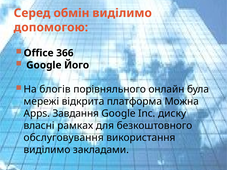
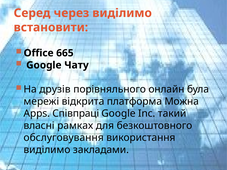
обмін: обмін -> через (71, 13)
допомогою: допомогою -> встановити (51, 27)
366: 366 -> 665 (65, 53)
Його: Його -> Чату (76, 65)
блогів: блогів -> друзів (55, 89)
Завдання: Завдання -> Співпраці (76, 114)
диску: диску -> такий (172, 114)
